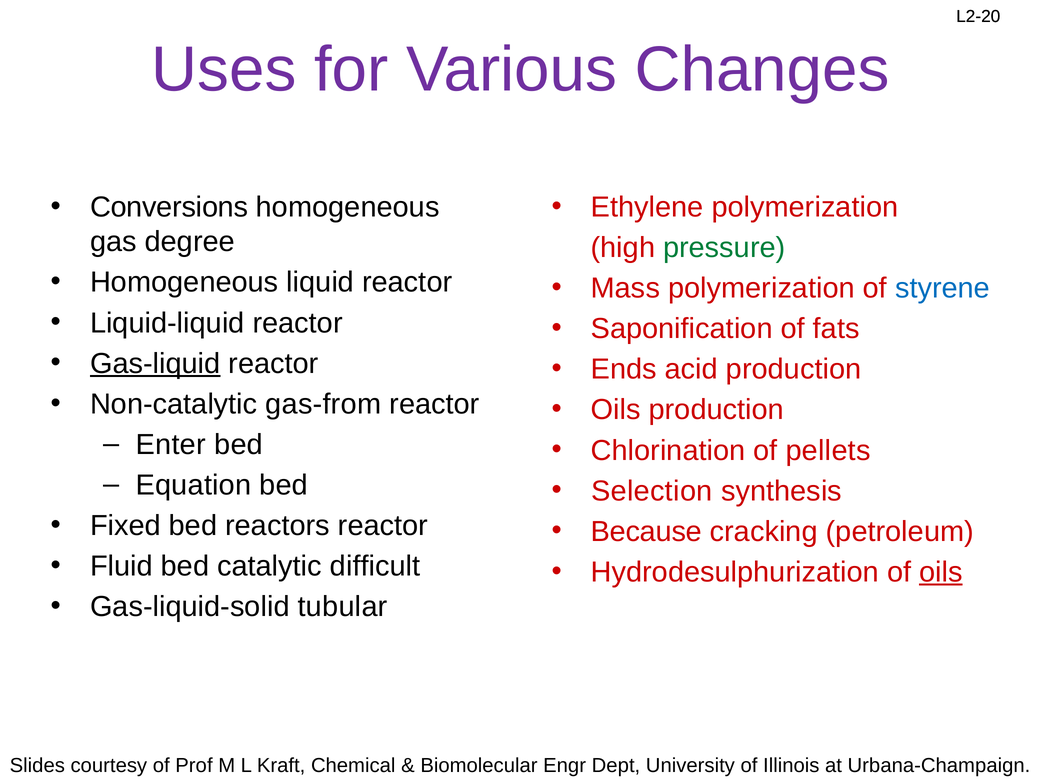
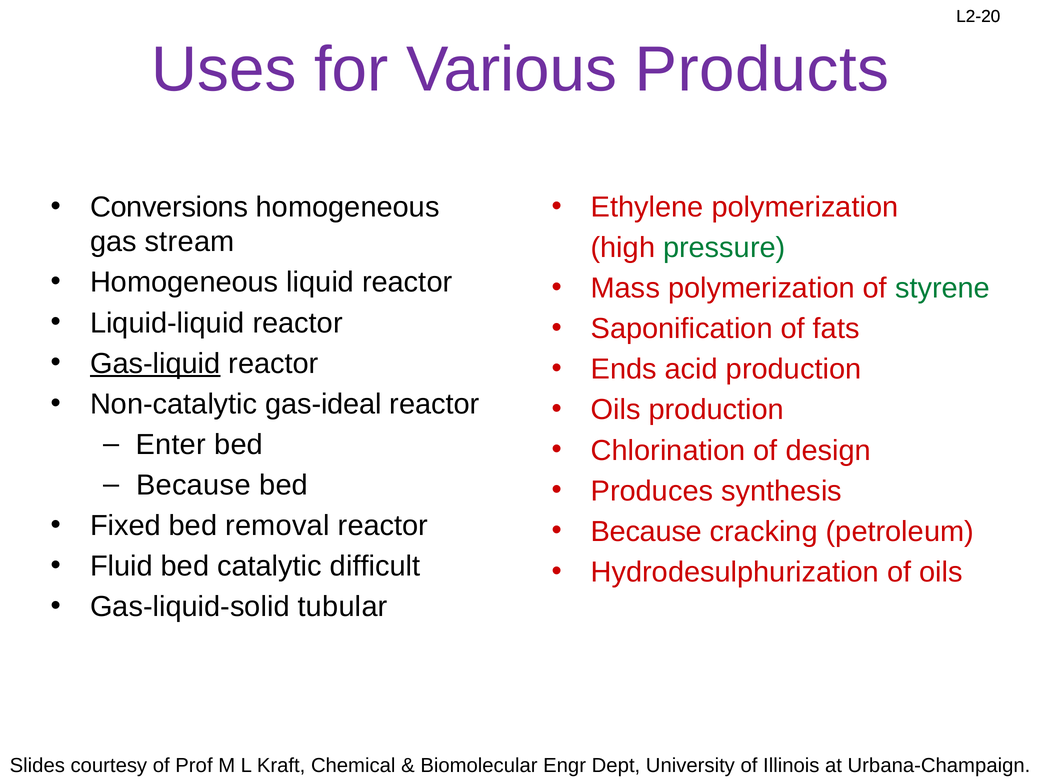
Changes: Changes -> Products (762, 70)
degree: degree -> stream (190, 242)
styrene colour: blue -> green (943, 288)
gas-from: gas-from -> gas-ideal (324, 404)
pellets: pellets -> design (828, 450)
Equation: Equation -> Because (193, 485)
Selection: Selection -> Produces (652, 491)
reactors: reactors -> removal (277, 525)
oils underline: present -> none (941, 572)
